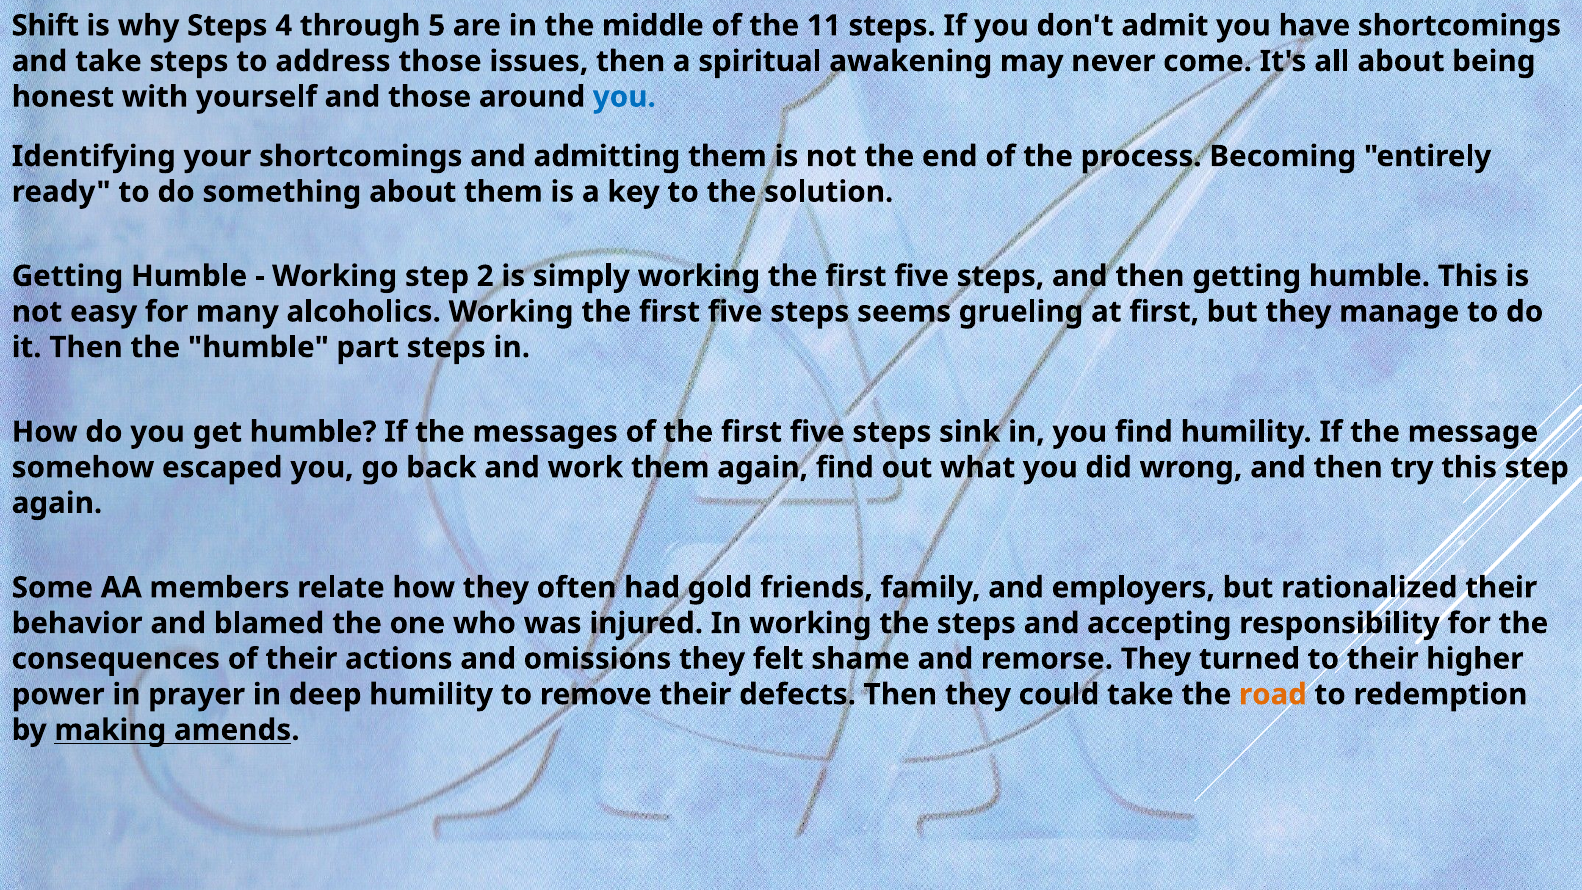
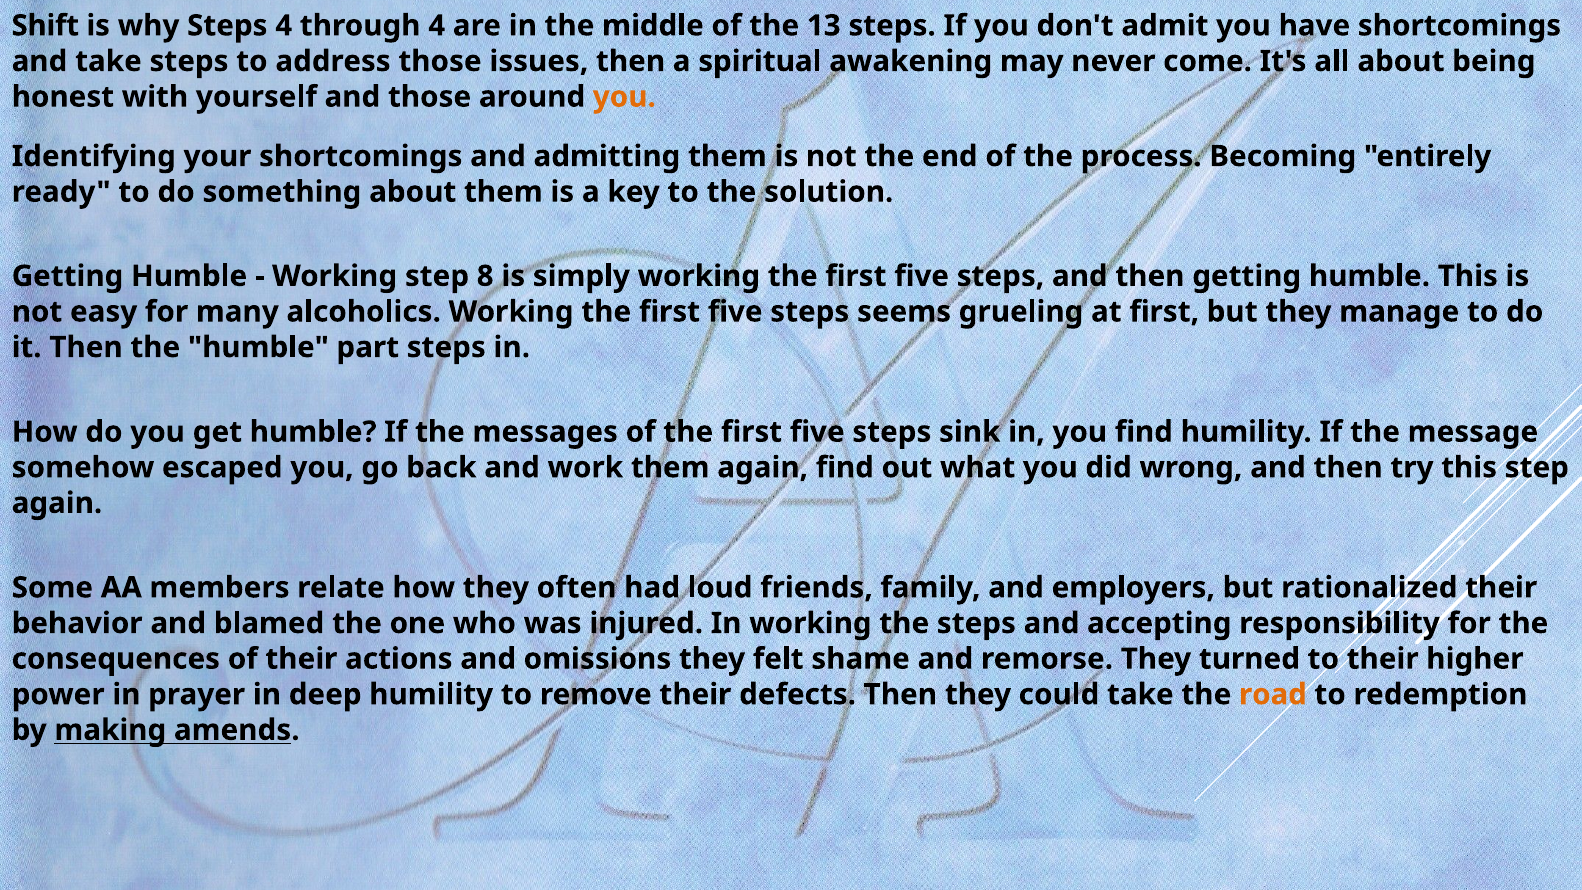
through 5: 5 -> 4 (437, 26)
11: 11 -> 13 (824, 26)
you colour: blue -> orange (624, 97)
2: 2 -> 8 (485, 276)
gold: gold -> loud (720, 588)
